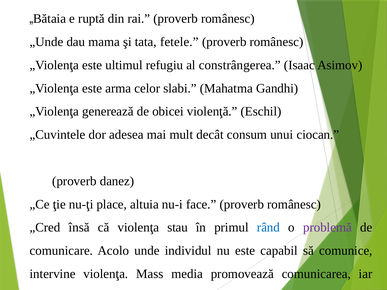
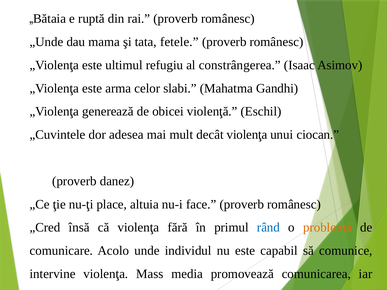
decât consum: consum -> violenţa (247, 135)
stau: stau -> fără (178, 228)
problemă colour: purple -> orange (327, 228)
